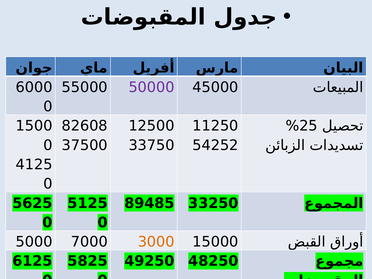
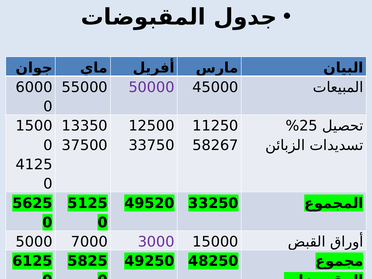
82608: 82608 -> 13350 (85, 126)
54252: 54252 -> 58267 (215, 145)
89485: 89485 -> 49520 (149, 203)
3000 colour: orange -> purple (156, 242)
